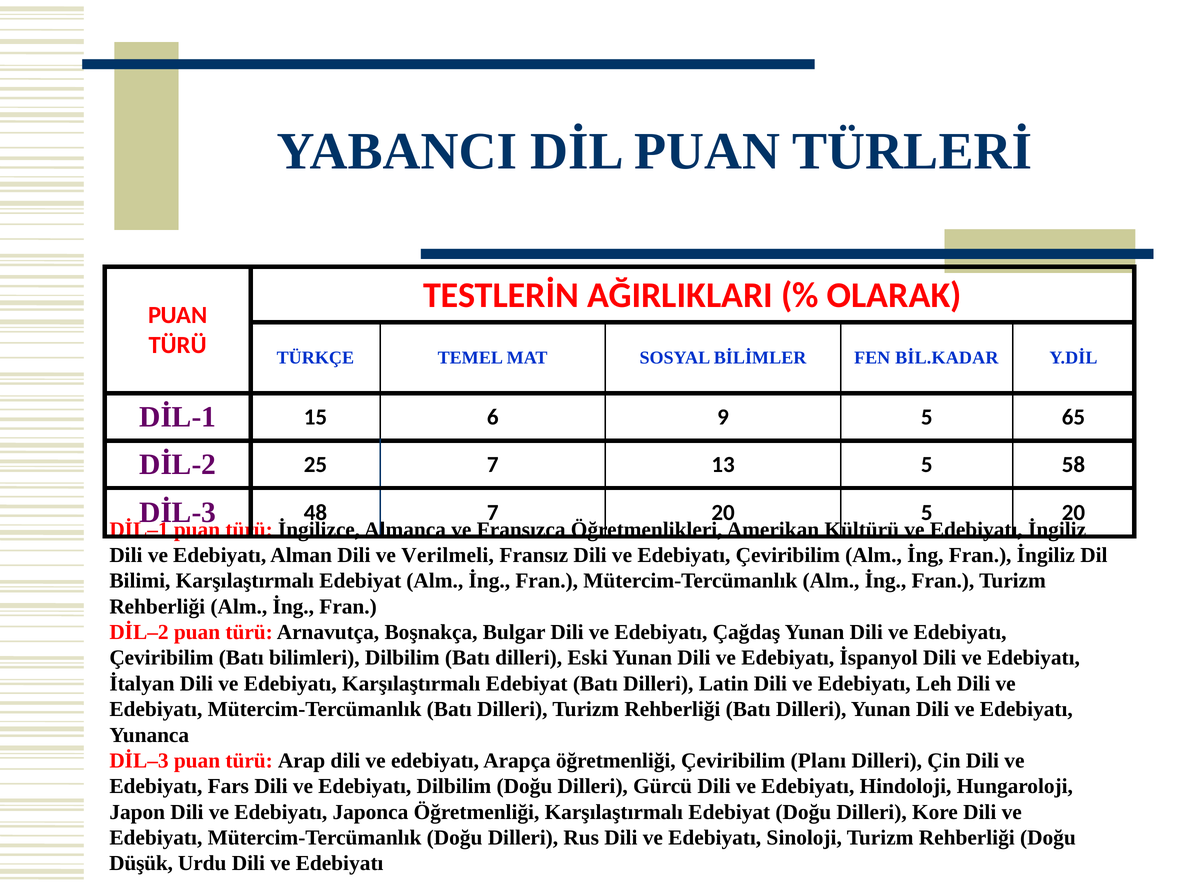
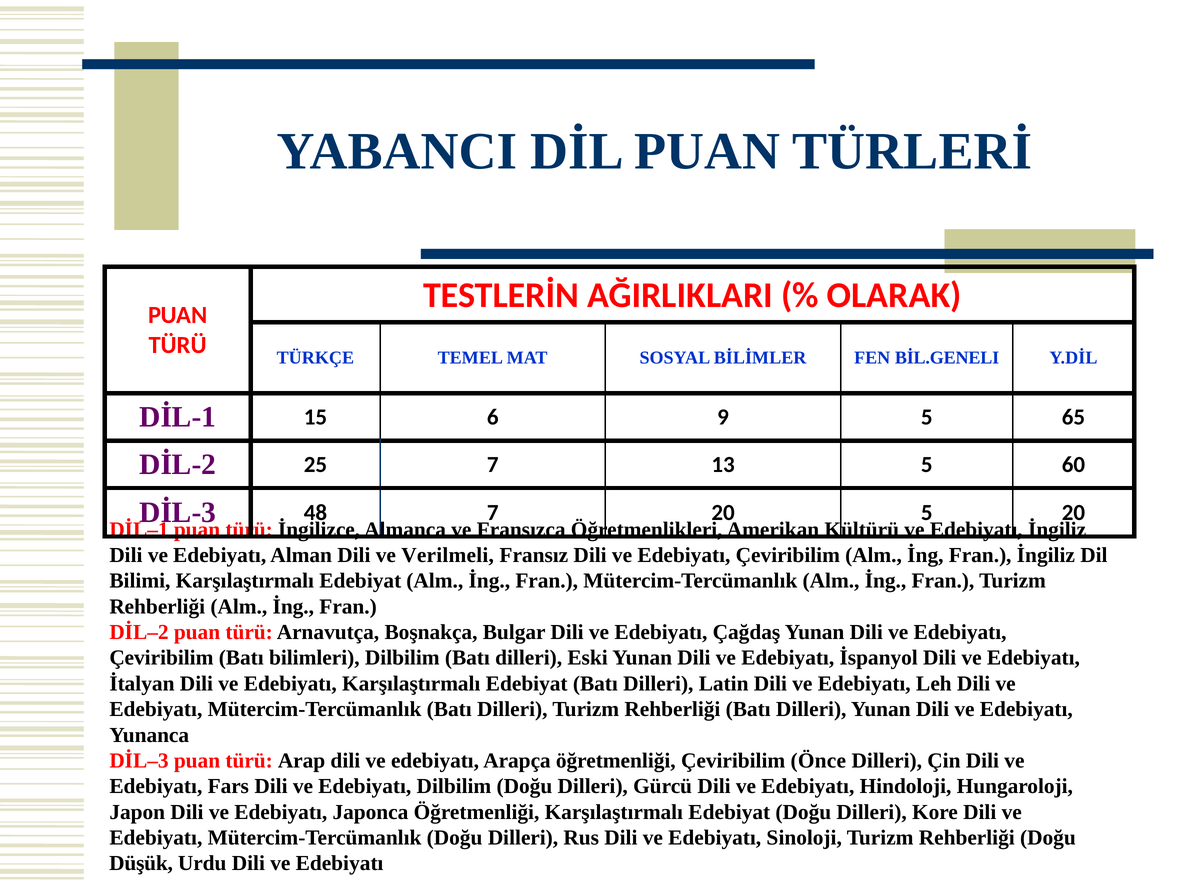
BİL.KADAR: BİL.KADAR -> BİL.GENELI (947, 357)
58: 58 -> 60 (1073, 464)
Planı: Planı -> Önce (818, 760)
